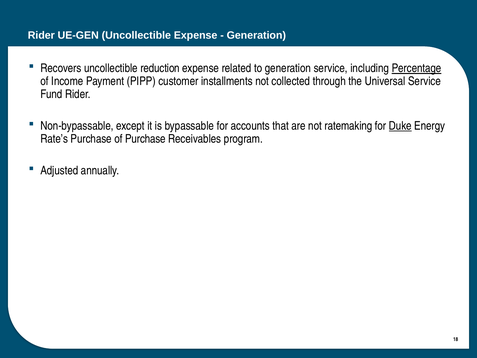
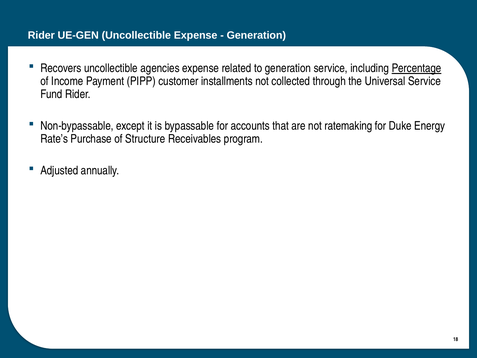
reduction: reduction -> agencies (160, 68)
Duke underline: present -> none (400, 126)
of Purchase: Purchase -> Structure (145, 139)
